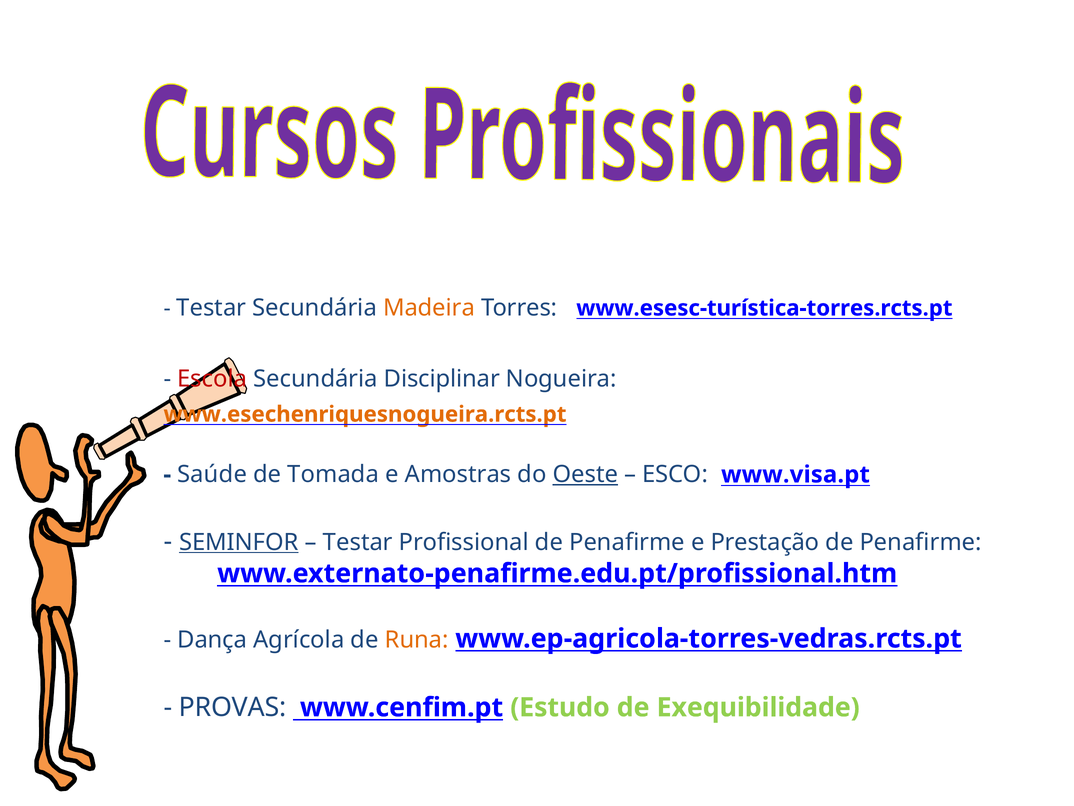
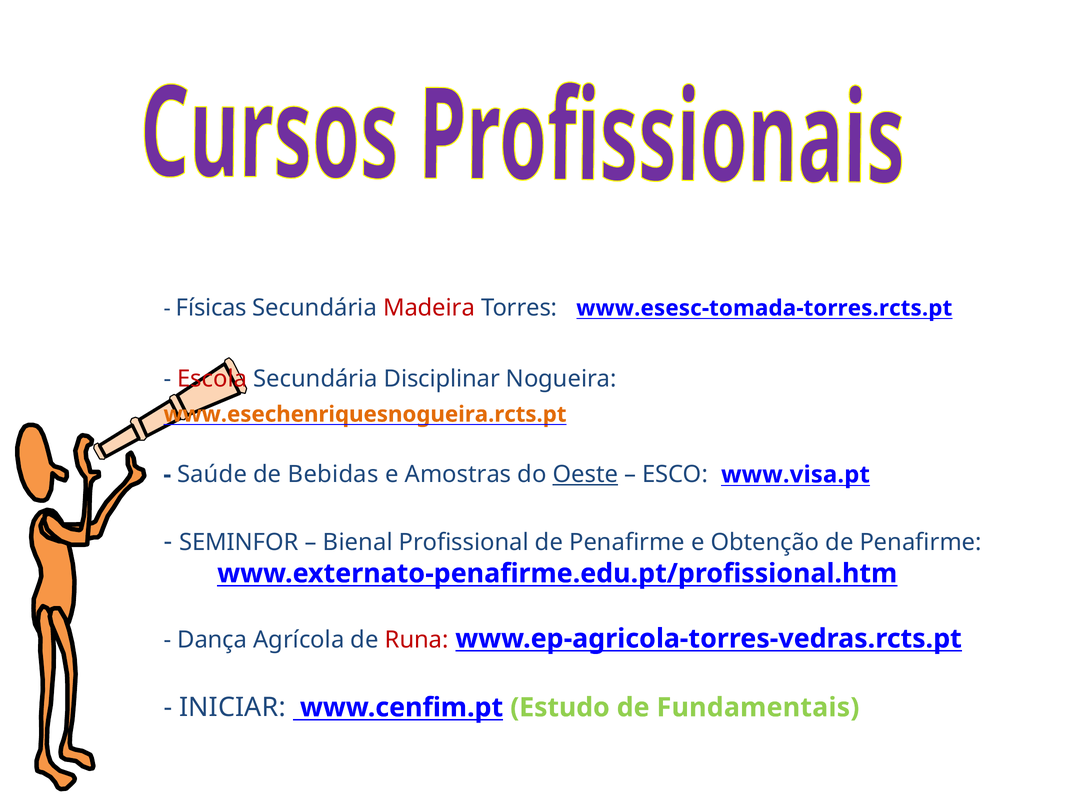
Testar: Testar -> Físicas (211, 307)
Madeira colour: orange -> red (429, 307)
www.esesc-turística-torres.rcts.pt: www.esesc-turística-torres.rcts.pt -> www.esesc-tomada-torres.rcts.pt (764, 308)
Tomada: Tomada -> Bebidas (333, 474)
SEMINFOR underline: present -> none (239, 542)
Testar: Testar -> Bienal (358, 542)
Prestação: Prestação -> Obtenção (765, 542)
Runa colour: orange -> red (417, 639)
PROVAS: PROVAS -> INICIAR (232, 707)
Exequibilidade: Exequibilidade -> Fundamentais (758, 707)
